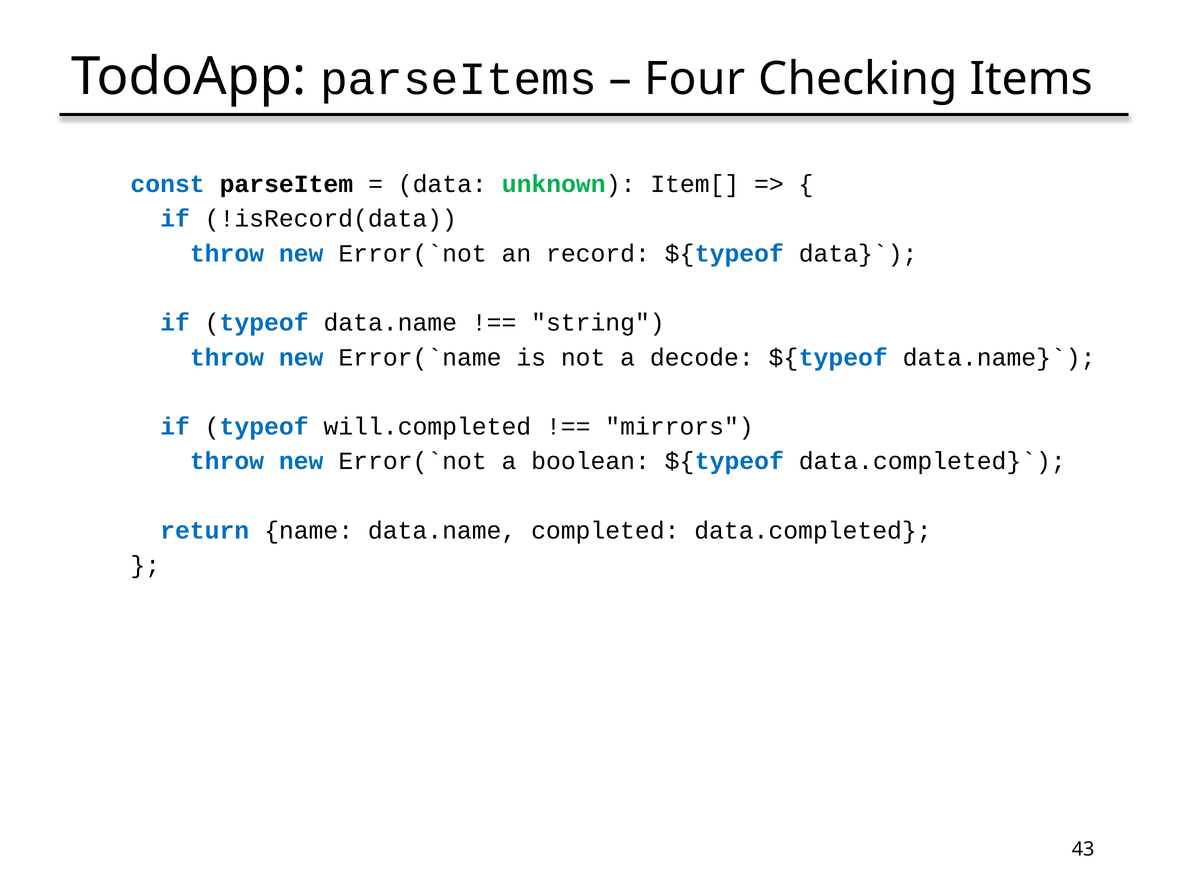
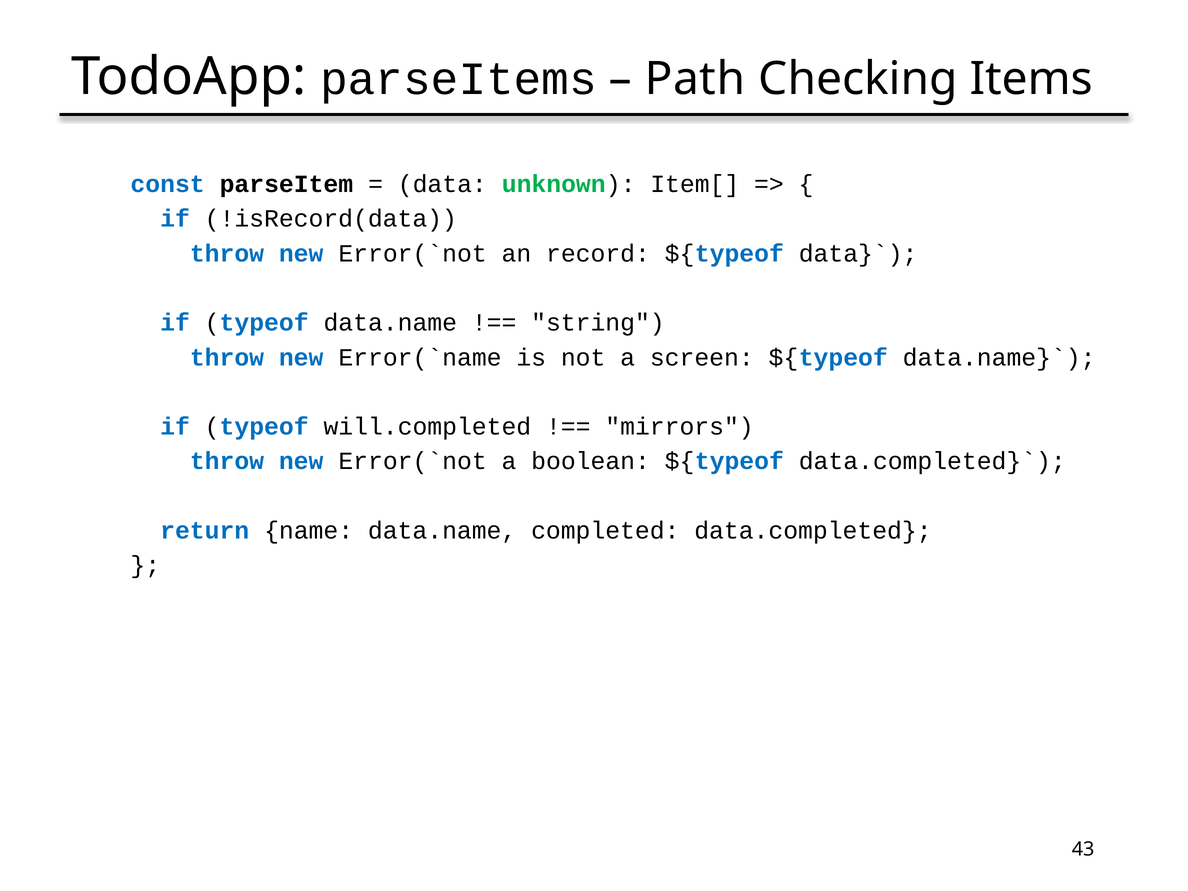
Four: Four -> Path (695, 79)
decode: decode -> screen (702, 357)
